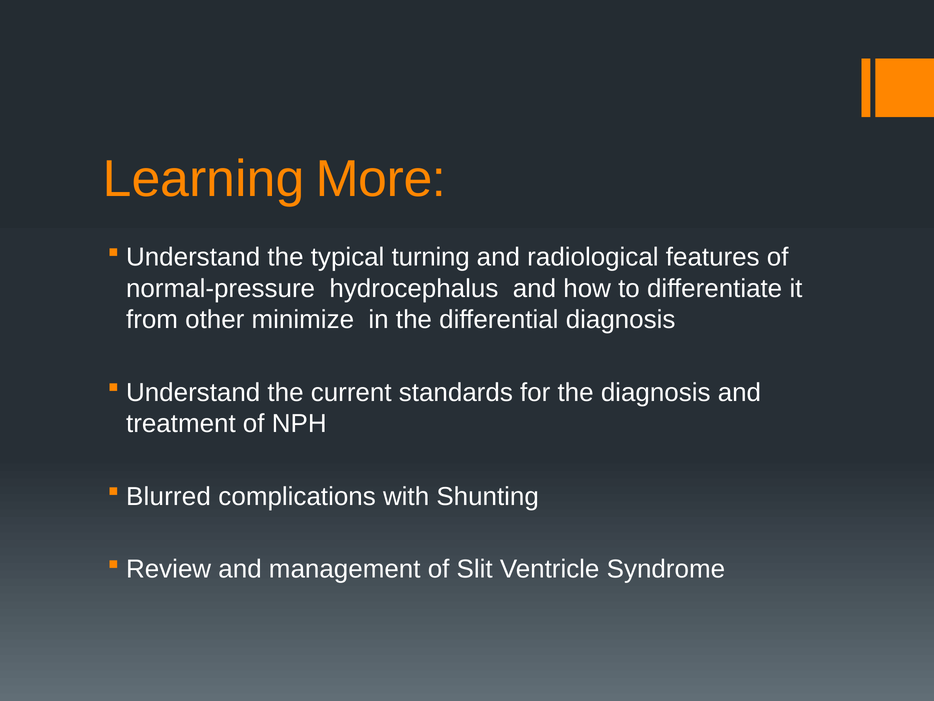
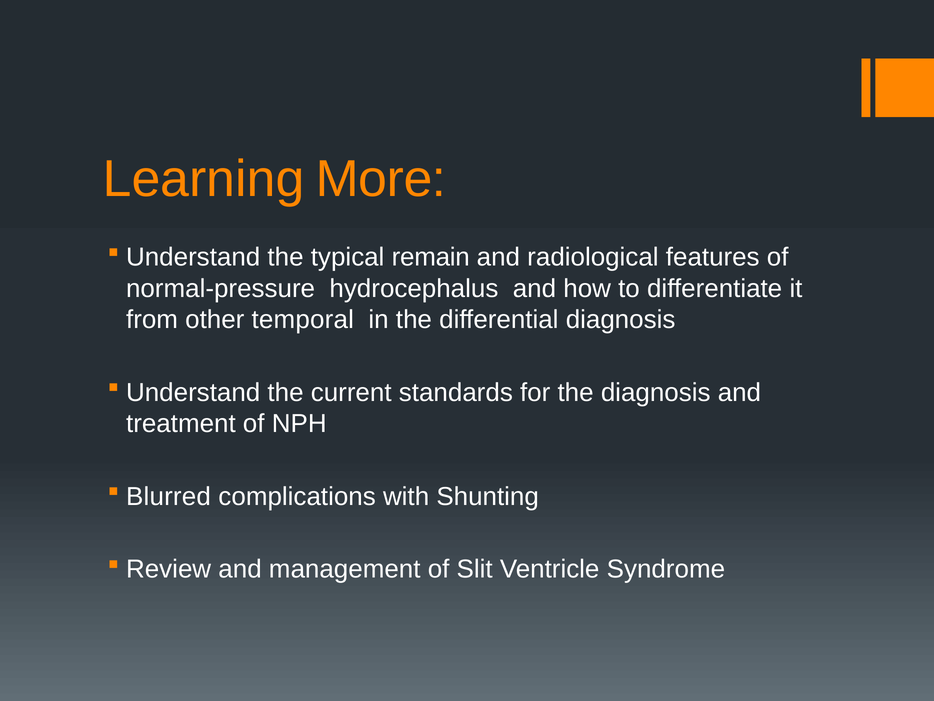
turning: turning -> remain (431, 257)
minimize: minimize -> temporal (303, 320)
